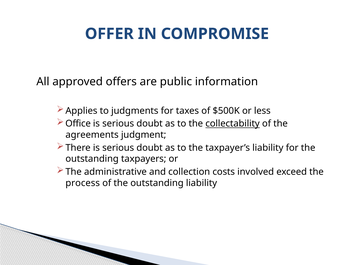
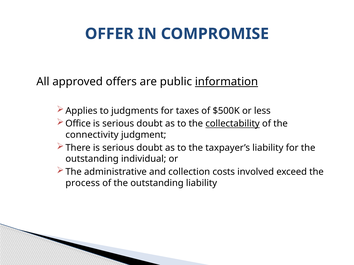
information underline: none -> present (226, 82)
agreements: agreements -> connectivity (92, 135)
taxpayers: taxpayers -> individual (144, 159)
